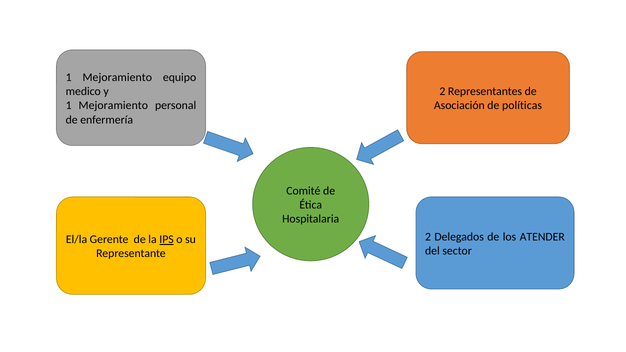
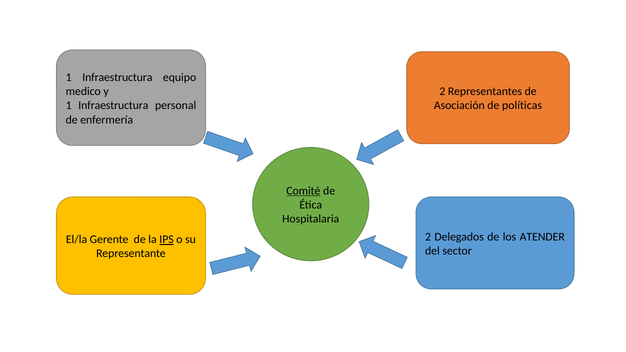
Mejoramiento: Mejoramiento -> Infraestructura (117, 77)
Mejoramiento: Mejoramiento -> Infraestructura (113, 106)
Comité underline: none -> present (303, 191)
